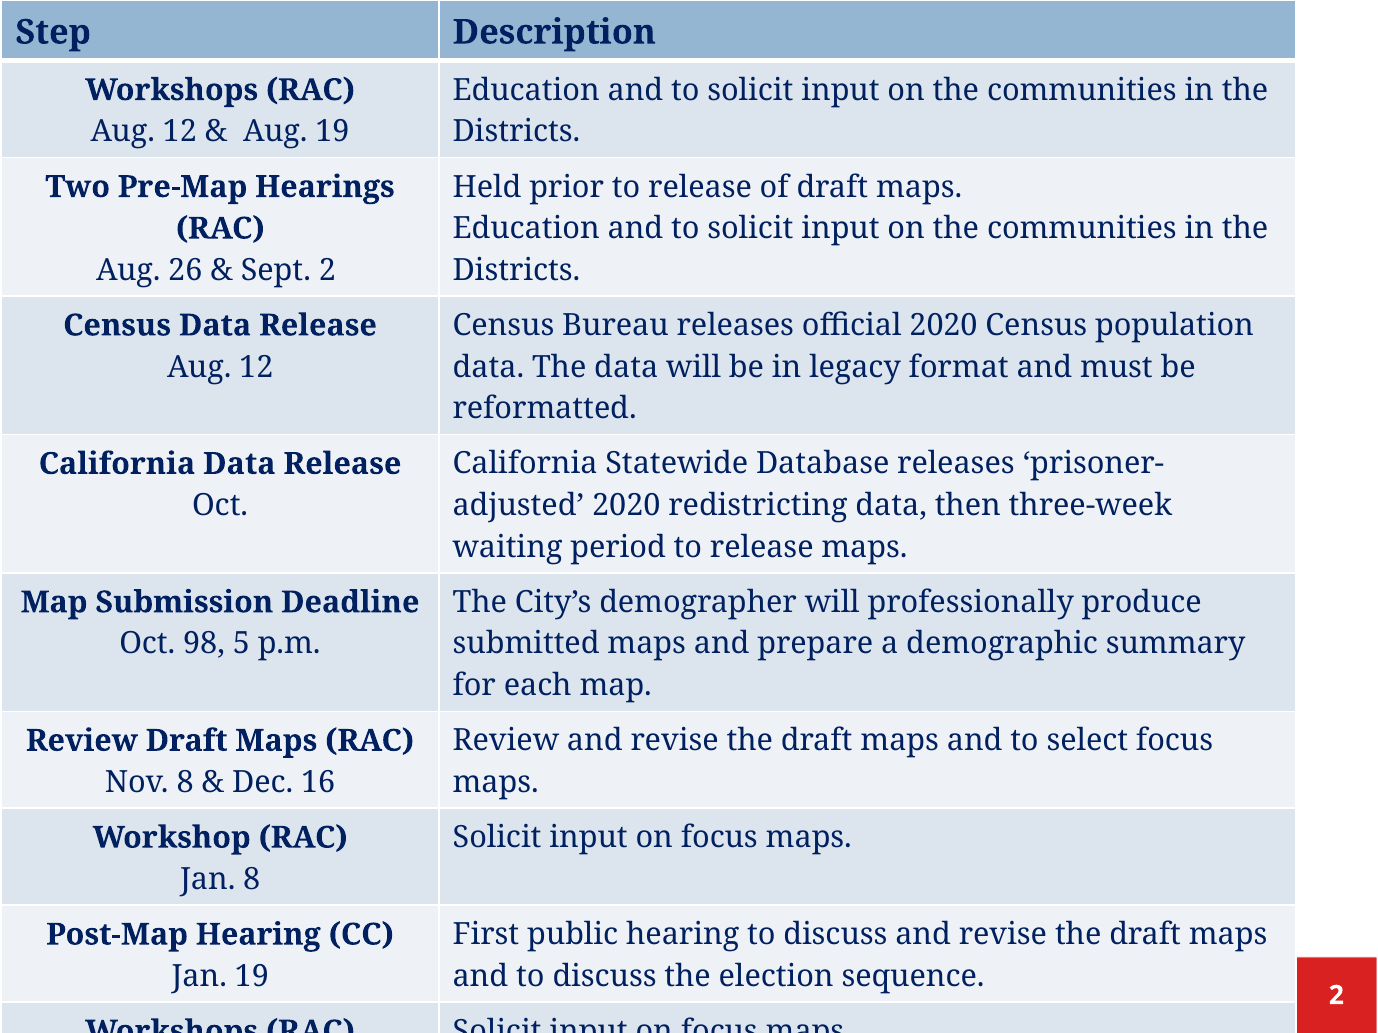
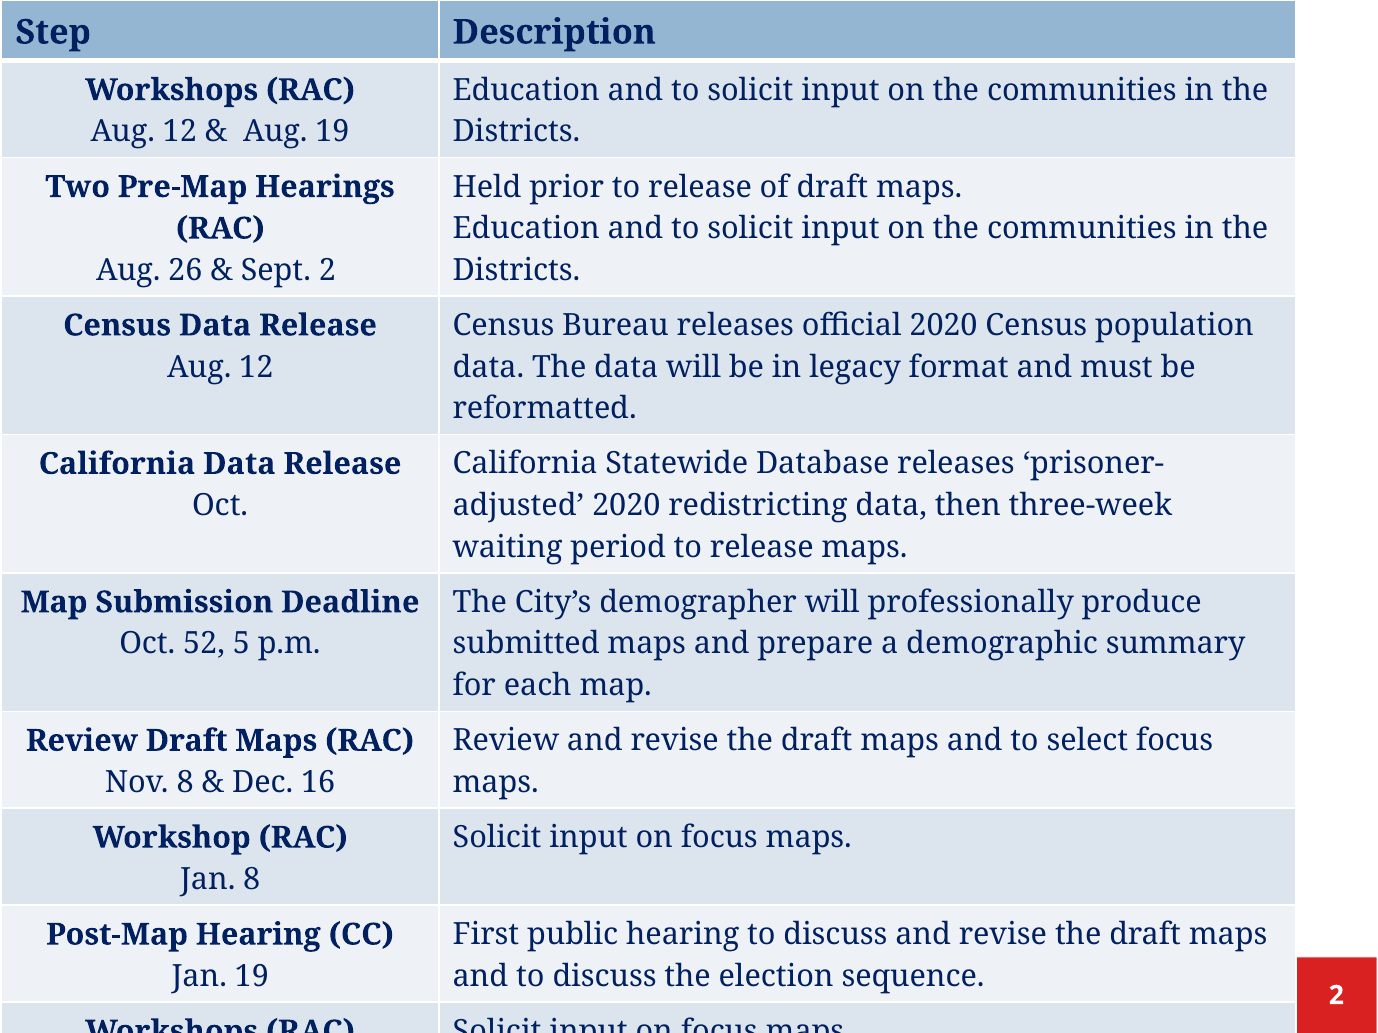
98: 98 -> 52 (204, 644)
